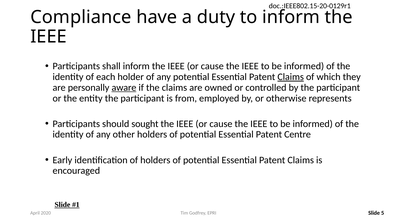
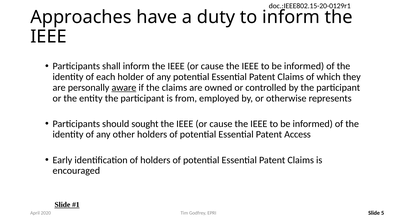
Compliance: Compliance -> Approaches (81, 17)
Claims underline: present -> none (291, 77)
Centre: Centre -> Access (298, 135)
